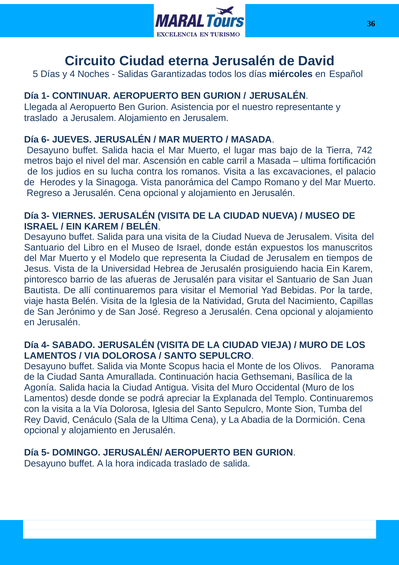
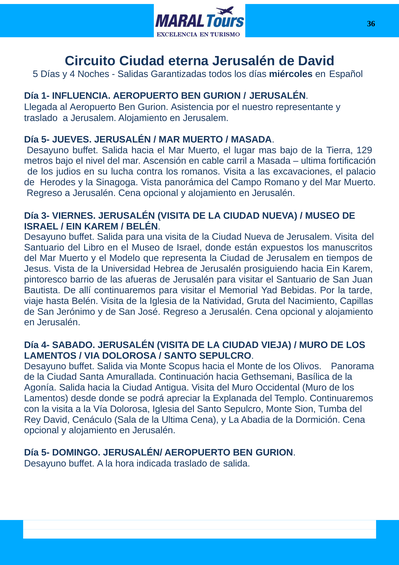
CONTINUAR: CONTINUAR -> INFLUENCIA (81, 96)
6-: 6- -> 5- (45, 139)
742: 742 -> 129 (364, 150)
